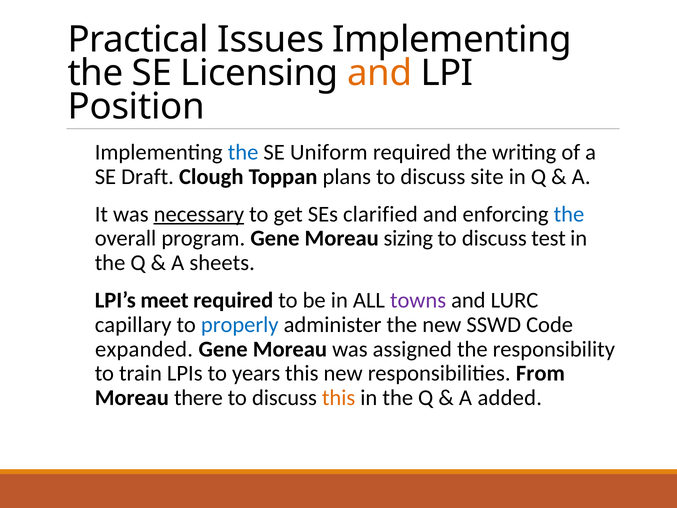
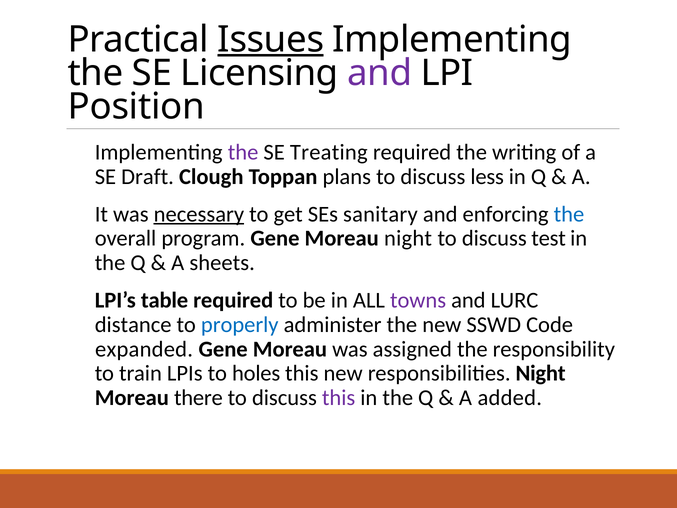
Issues underline: none -> present (271, 39)
and colour: orange -> purple (380, 73)
the colour: blue -> purple (243, 152)
Uniform: Uniform -> Treating (329, 152)
site: site -> less (487, 176)
clarified: clarified -> sanitary (380, 214)
Moreau sizing: sizing -> night (408, 238)
meet: meet -> table (165, 300)
capillary: capillary -> distance (133, 325)
years: years -> holes (256, 373)
responsibilities From: From -> Night (541, 373)
this colour: orange -> purple (339, 398)
